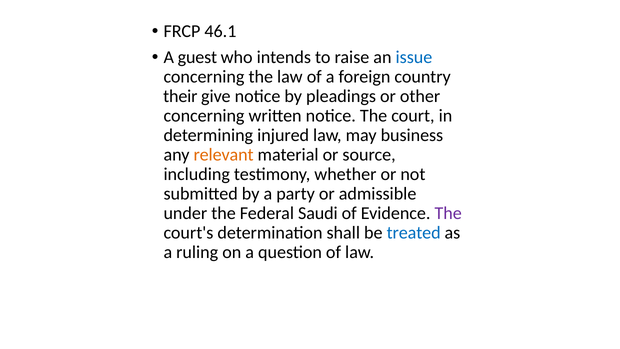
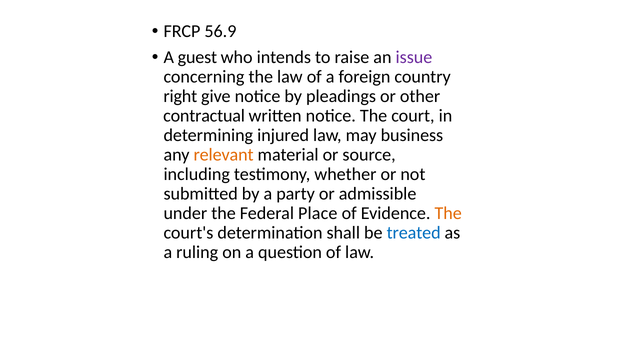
46.1: 46.1 -> 56.9 (220, 31)
issue colour: blue -> purple (414, 57)
their: their -> right (180, 96)
concerning: concerning -> contractual (204, 116)
Saudi: Saudi -> Place (318, 213)
The colour: purple -> orange (448, 213)
